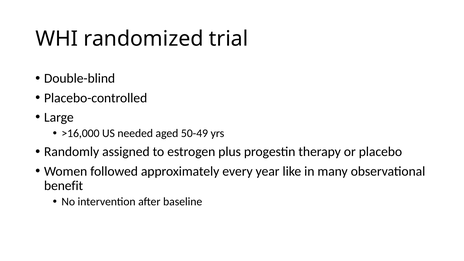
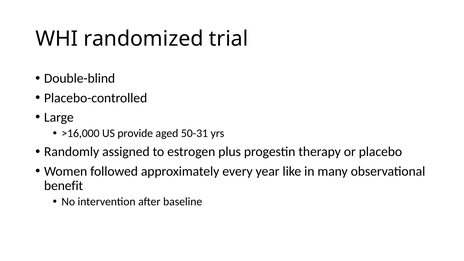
needed: needed -> provide (135, 133)
50-49: 50-49 -> 50-31 (194, 133)
